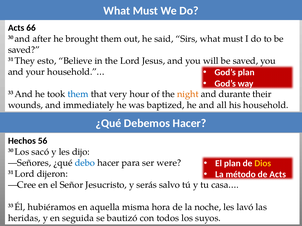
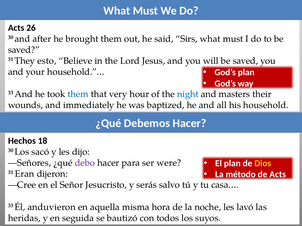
66: 66 -> 26 (31, 28)
night colour: orange -> blue (188, 94)
durante: durante -> masters (234, 94)
56: 56 -> 18 (43, 141)
debo colour: blue -> purple (85, 163)
31 Lord: Lord -> Eran (25, 174)
hubiéramos: hubiéramos -> anduvieron (52, 207)
